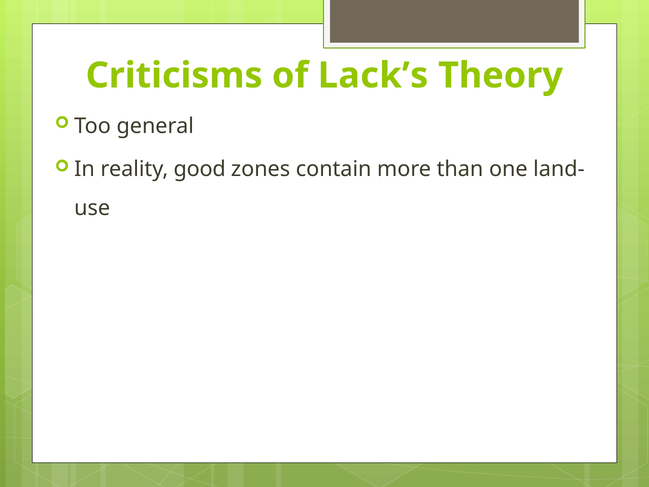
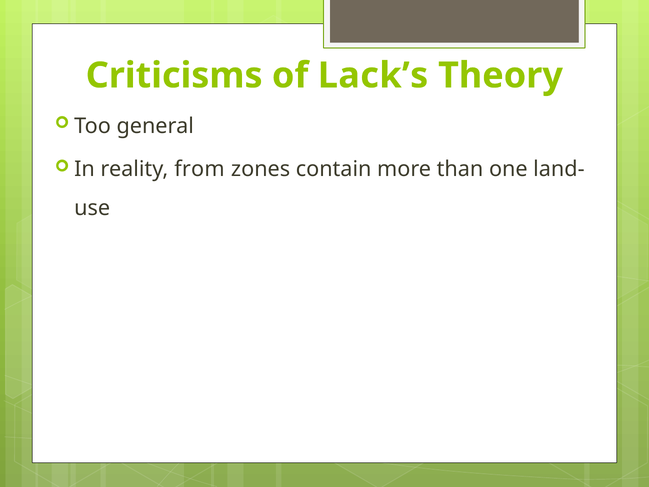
good: good -> from (199, 169)
